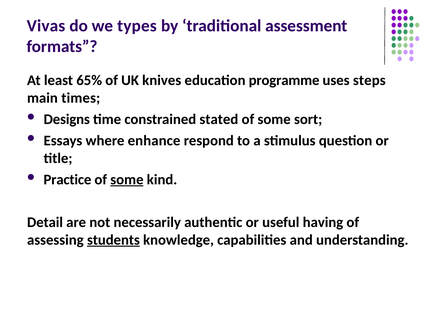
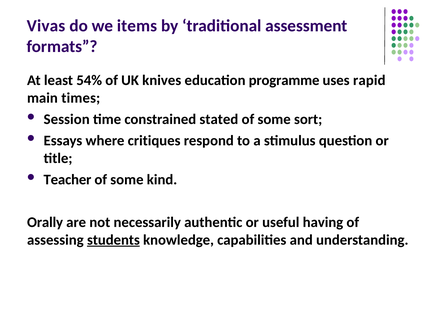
types: types -> items (137, 26)
65%: 65% -> 54% (89, 80)
steps: steps -> rapid (369, 80)
Designs: Designs -> Session (67, 119)
enhance: enhance -> critiques (154, 141)
Practice: Practice -> Teacher (67, 180)
some underline: present -> none (127, 180)
Detail: Detail -> Orally (45, 223)
